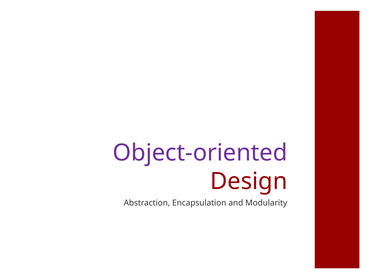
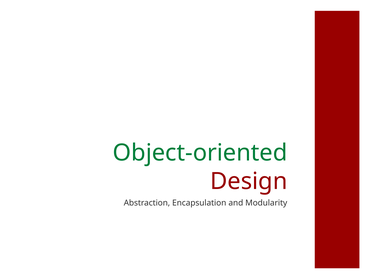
Object-oriented colour: purple -> green (200, 153)
